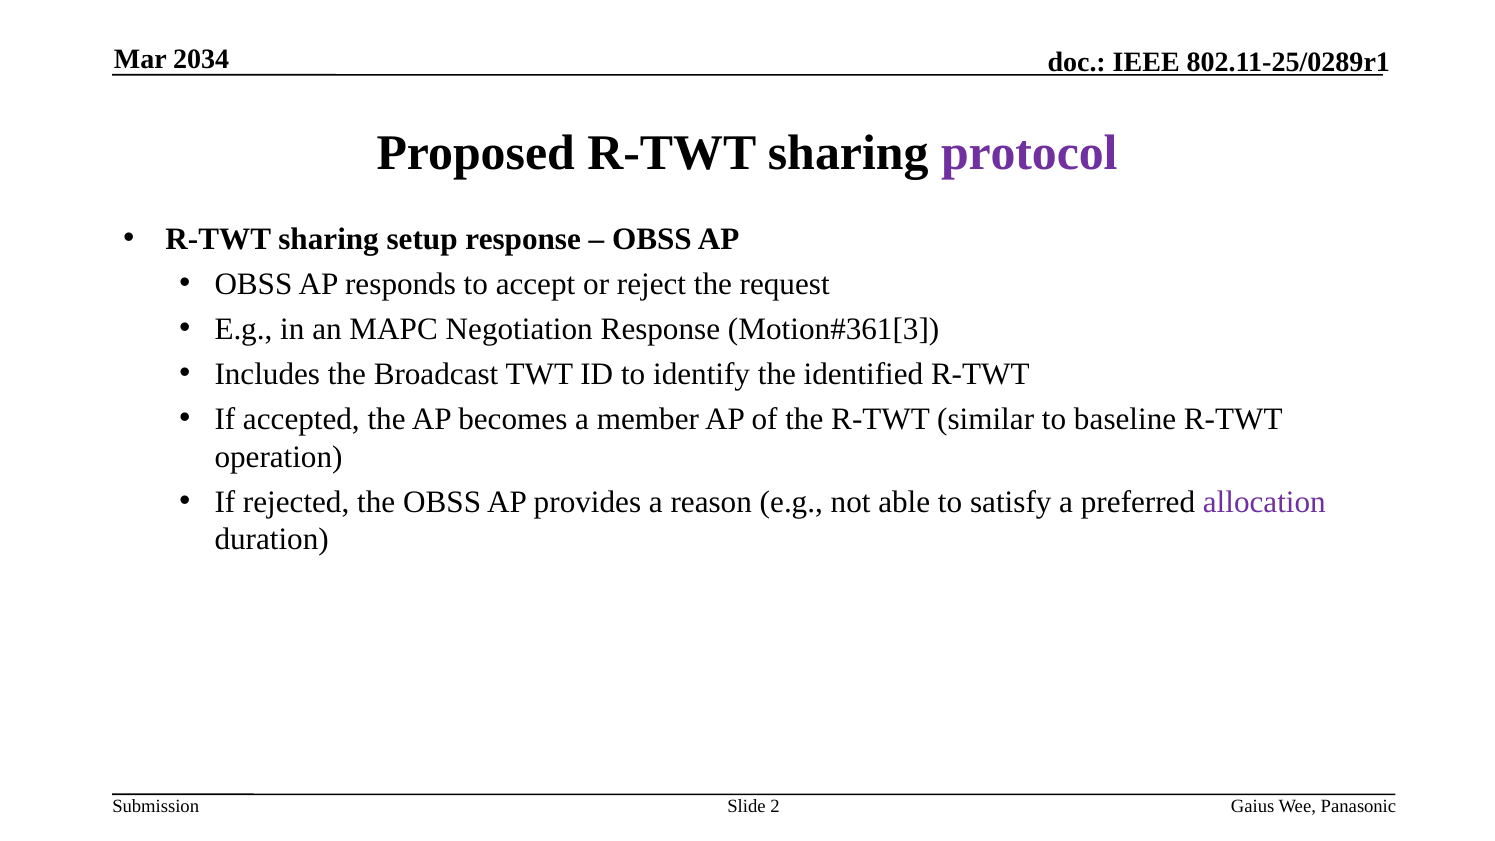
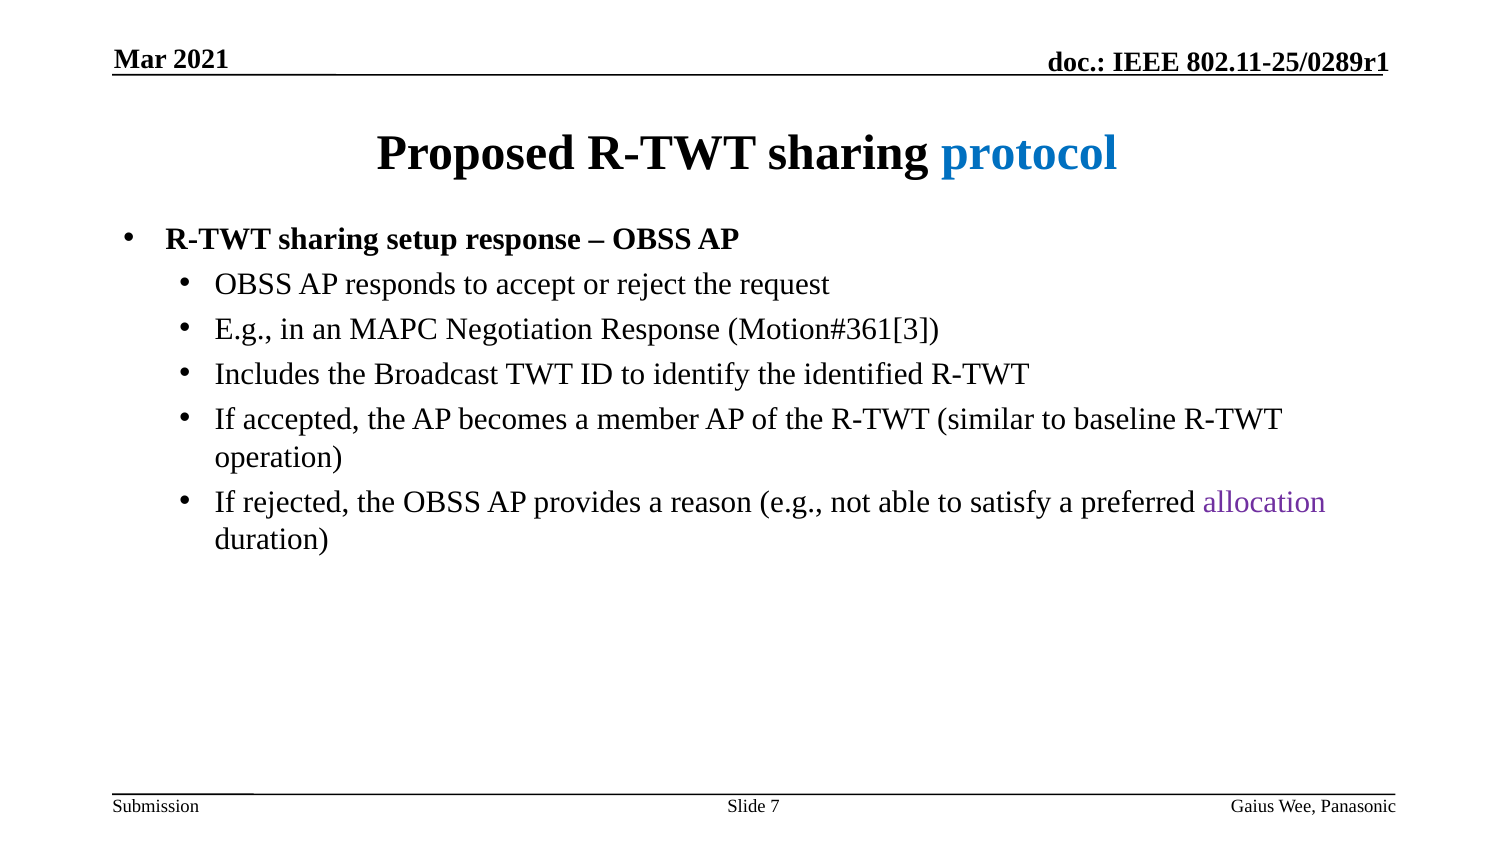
2034: 2034 -> 2021 (201, 59)
protocol colour: purple -> blue (1029, 153)
2: 2 -> 7 (775, 807)
